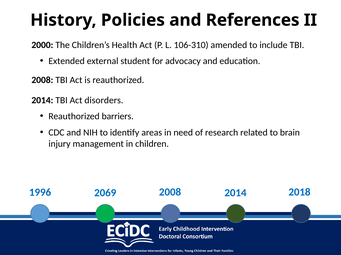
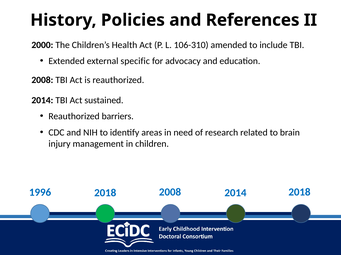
student: student -> specific (135, 61)
disorders: disorders -> sustained (104, 101)
1996 2069: 2069 -> 2018 (105, 193)
